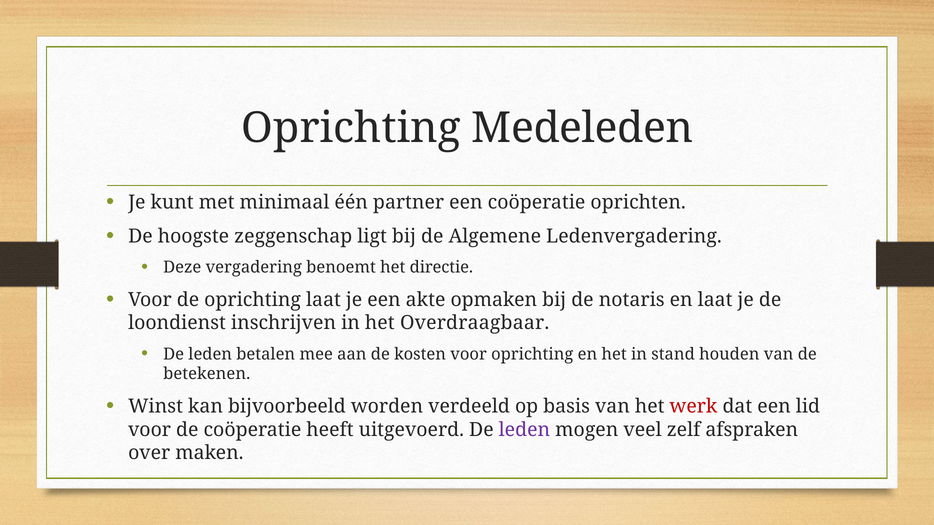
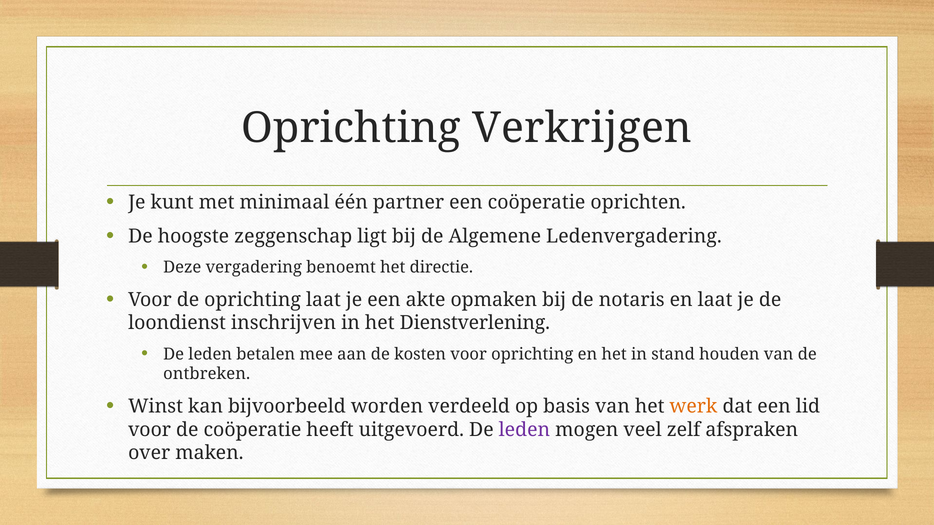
Medeleden: Medeleden -> Verkrijgen (582, 128)
Overdraagbaar: Overdraagbaar -> Dienstverlening (475, 323)
betekenen: betekenen -> ontbreken (207, 374)
werk colour: red -> orange (693, 407)
